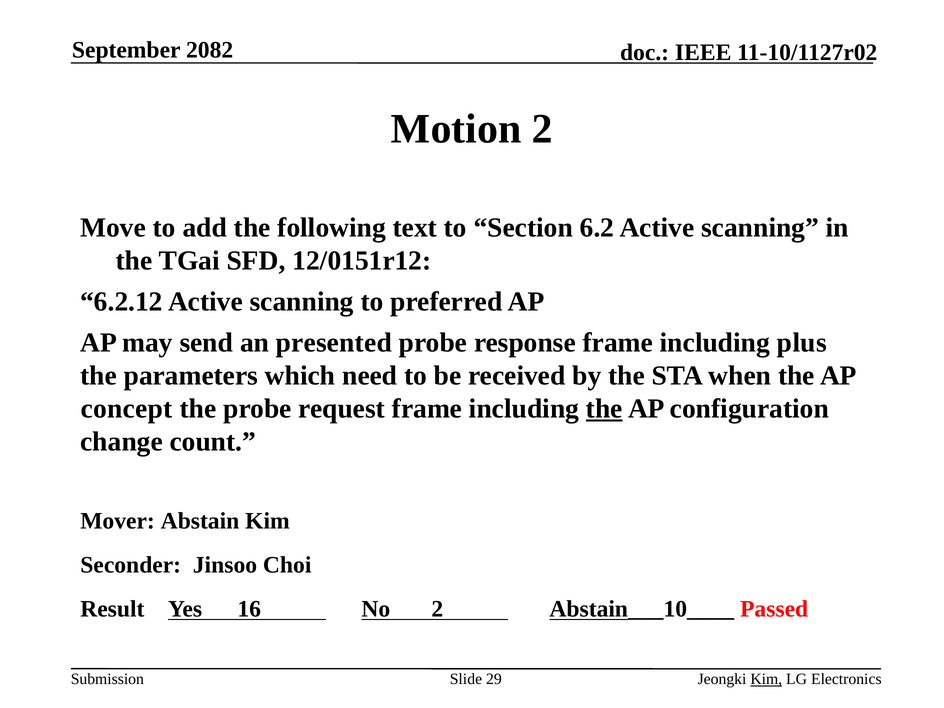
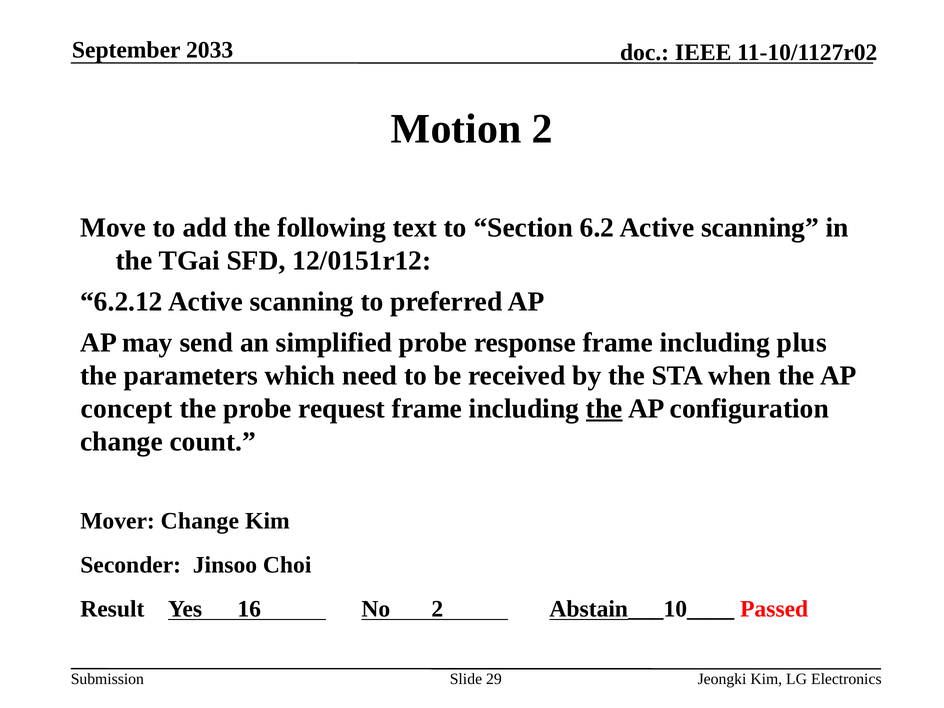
2082: 2082 -> 2033 (210, 50)
presented: presented -> simplified (334, 343)
Mover Abstain: Abstain -> Change (200, 521)
Kim underline: present -> none (766, 679)
